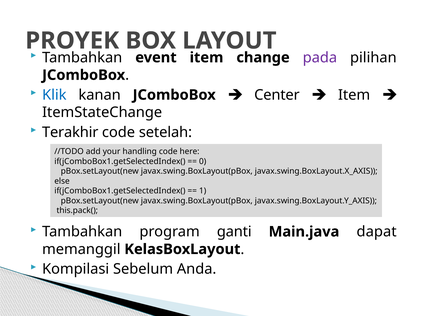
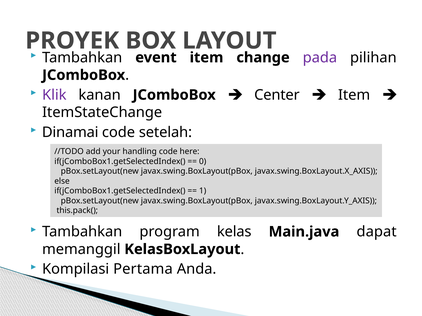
Klik colour: blue -> purple (54, 95)
Terakhir: Terakhir -> Dinamai (70, 133)
ganti: ganti -> kelas (234, 232)
Sebelum: Sebelum -> Pertama (143, 270)
